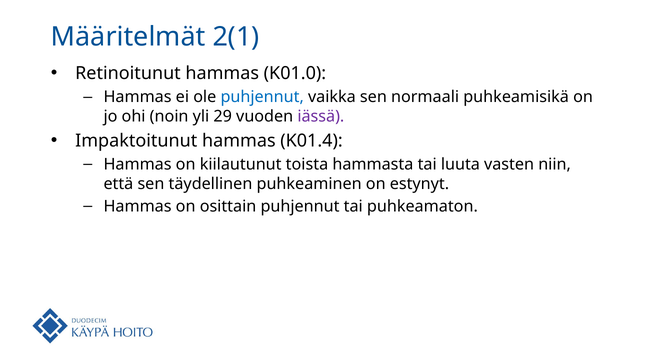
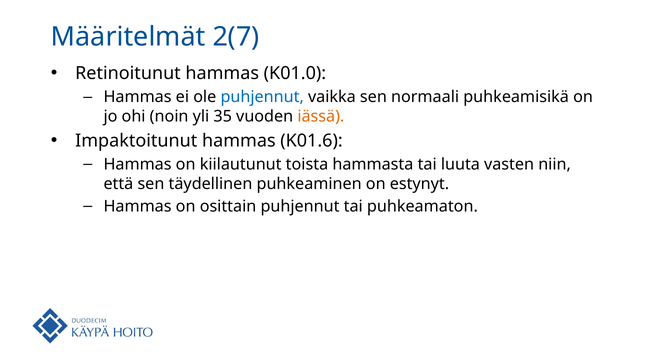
2(1: 2(1 -> 2(7 (236, 37)
29: 29 -> 35 (223, 117)
iässä colour: purple -> orange (321, 117)
K01.4: K01.4 -> K01.6 (312, 141)
